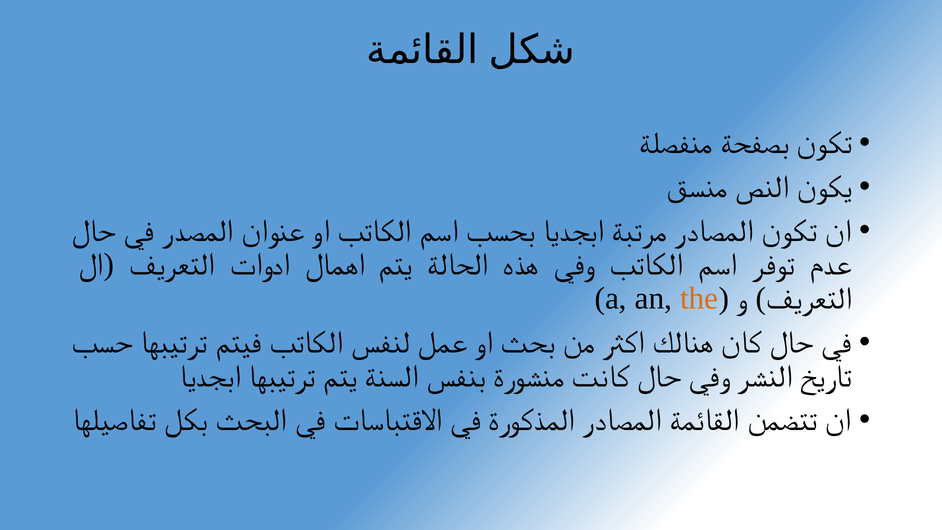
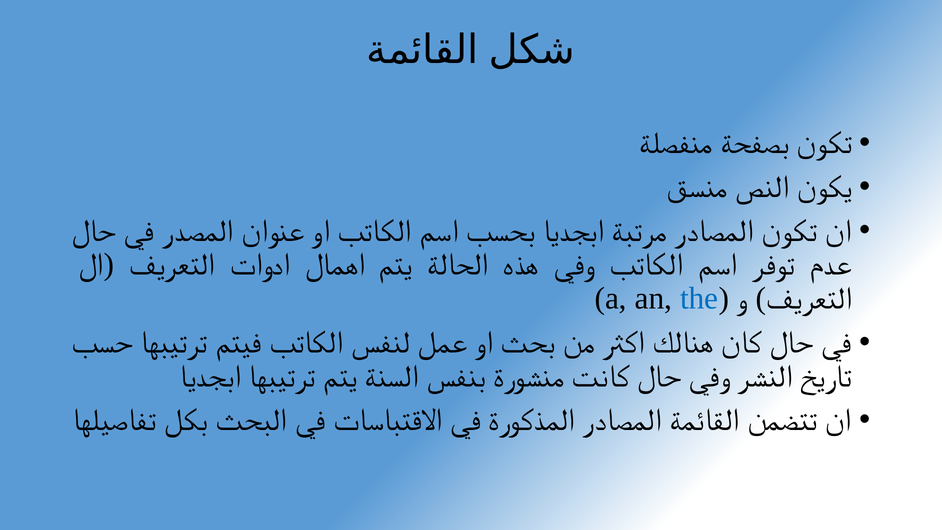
the colour: orange -> blue (699, 298)
